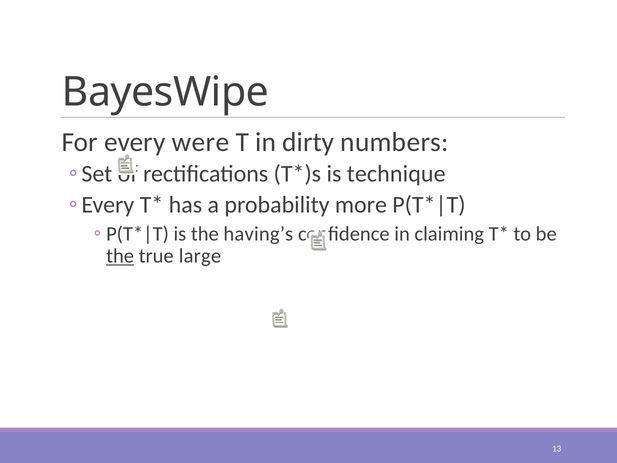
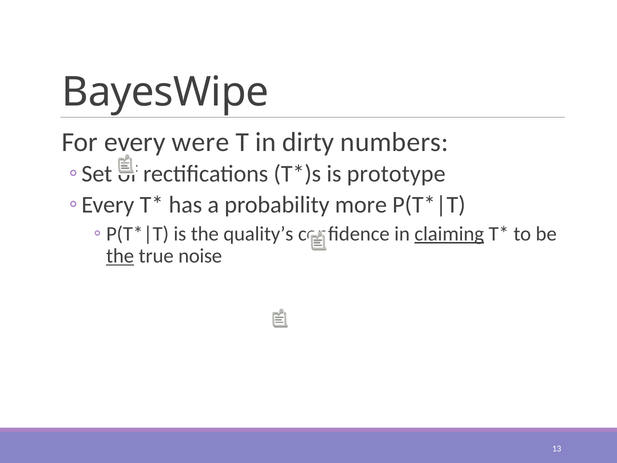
technique: technique -> prototype (396, 173)
having’s: having’s -> quality’s (258, 234)
claiming underline: none -> present (449, 234)
large: large -> noise (200, 256)
